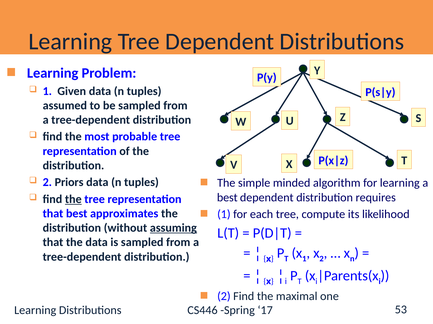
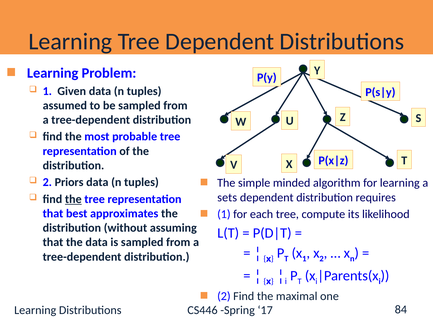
best: best -> sets (227, 198)
assuming underline: present -> none (173, 228)
53: 53 -> 84 (401, 310)
